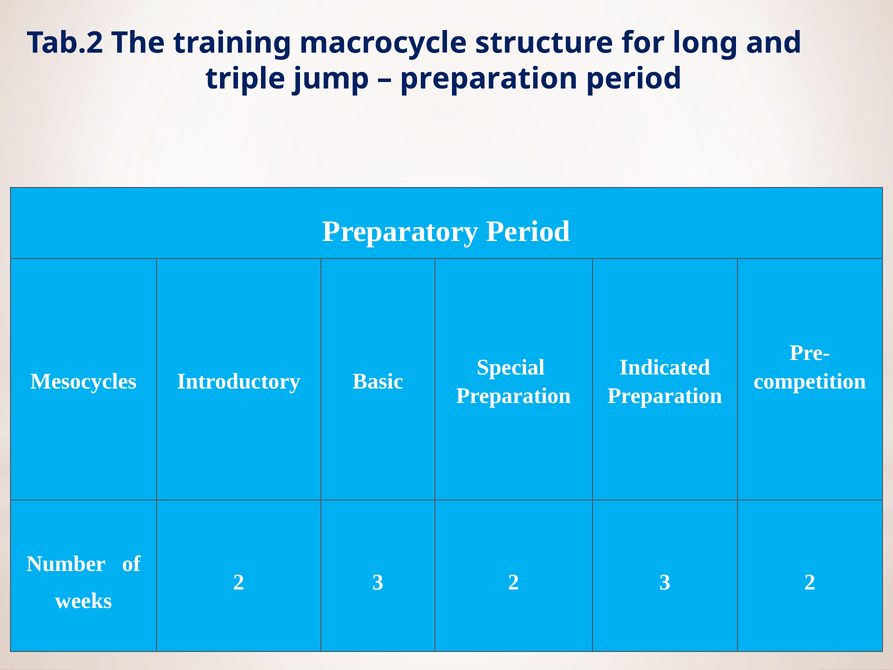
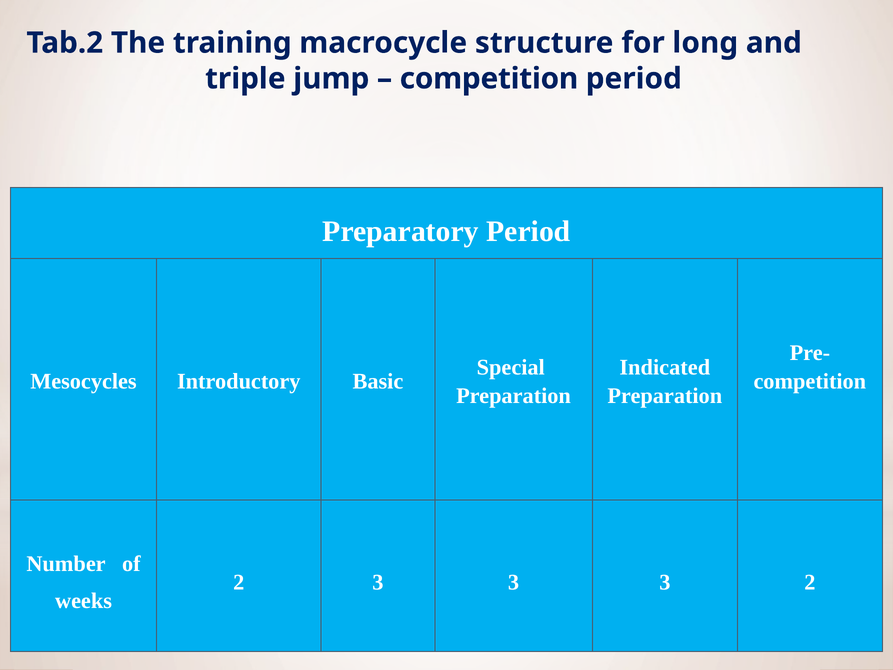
preparation: preparation -> competition (489, 79)
2: 2 -> 3 (514, 582)
